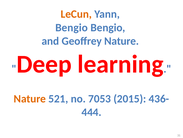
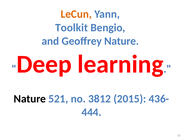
Bengio: Bengio -> Toolkit (72, 27)
Nature colour: orange -> black (30, 98)
7053: 7053 -> 3812 (100, 98)
